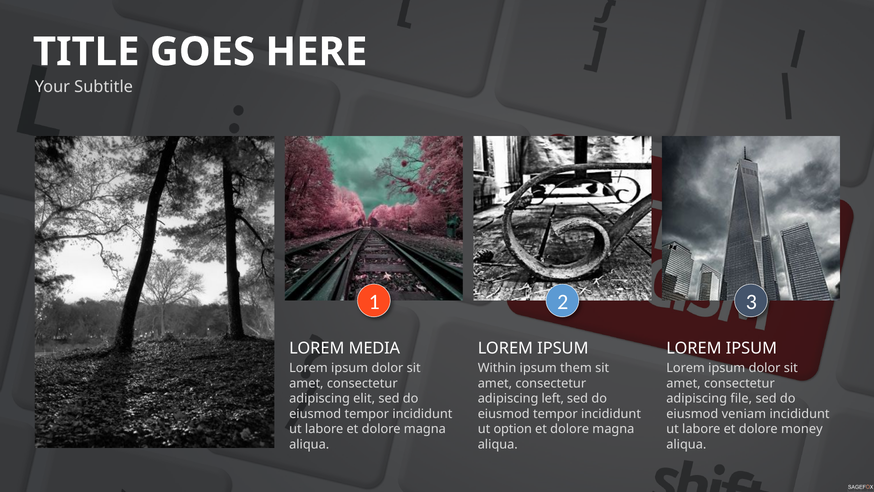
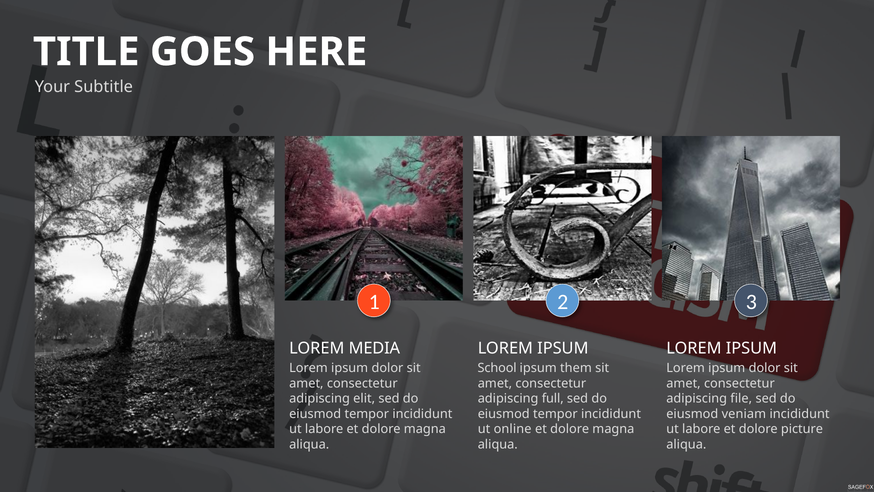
Within: Within -> School (497, 368)
left: left -> full (553, 398)
option: option -> online (513, 429)
money: money -> picture (802, 429)
